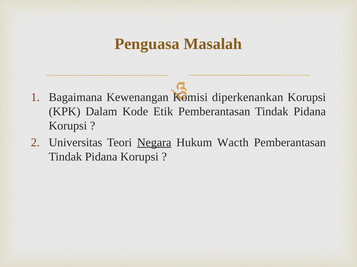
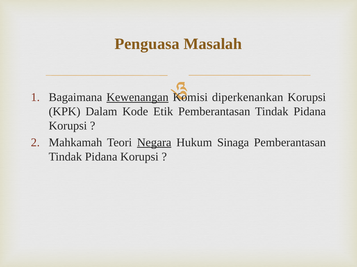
Kewenangan underline: none -> present (137, 98)
Universitas: Universitas -> Mahkamah (75, 143)
Wacth: Wacth -> Sinaga (233, 143)
